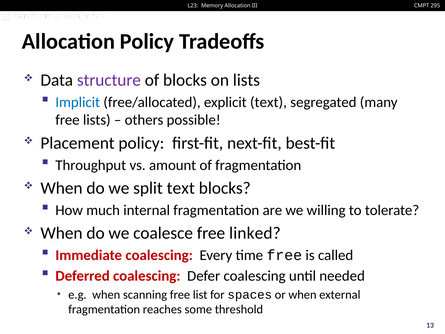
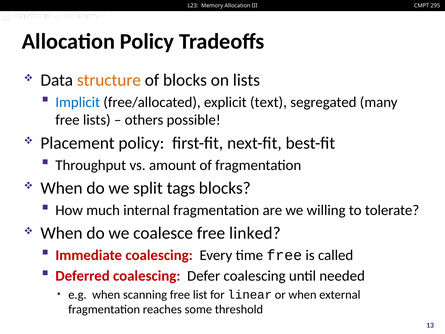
structure colour: purple -> orange (109, 80)
split text: text -> tags (181, 188)
spaces: spaces -> linear (250, 294)
